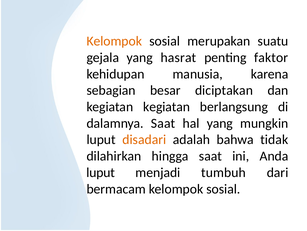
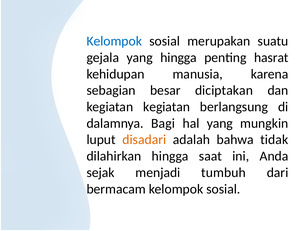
Kelompok colour: orange -> blue (114, 41)
yang hasrat: hasrat -> hingga (179, 57)
faktor: faktor -> hasrat (271, 57)
dalamnya Saat: Saat -> Bagi (163, 123)
luput: luput -> sejak (101, 172)
